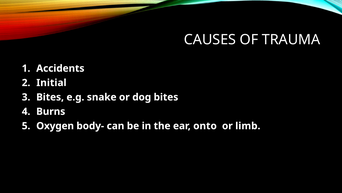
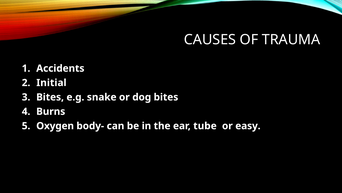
onto: onto -> tube (205, 126)
limb: limb -> easy (248, 126)
